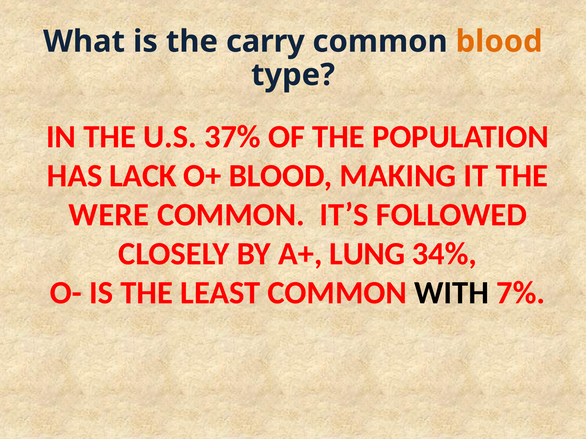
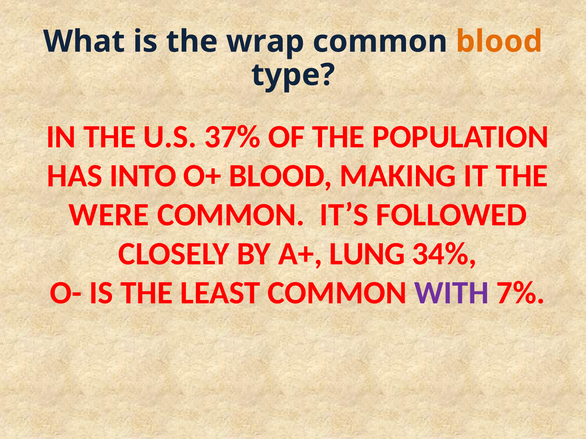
carry: carry -> wrap (265, 42)
LACK: LACK -> INTO (143, 176)
WITH colour: black -> purple (452, 293)
